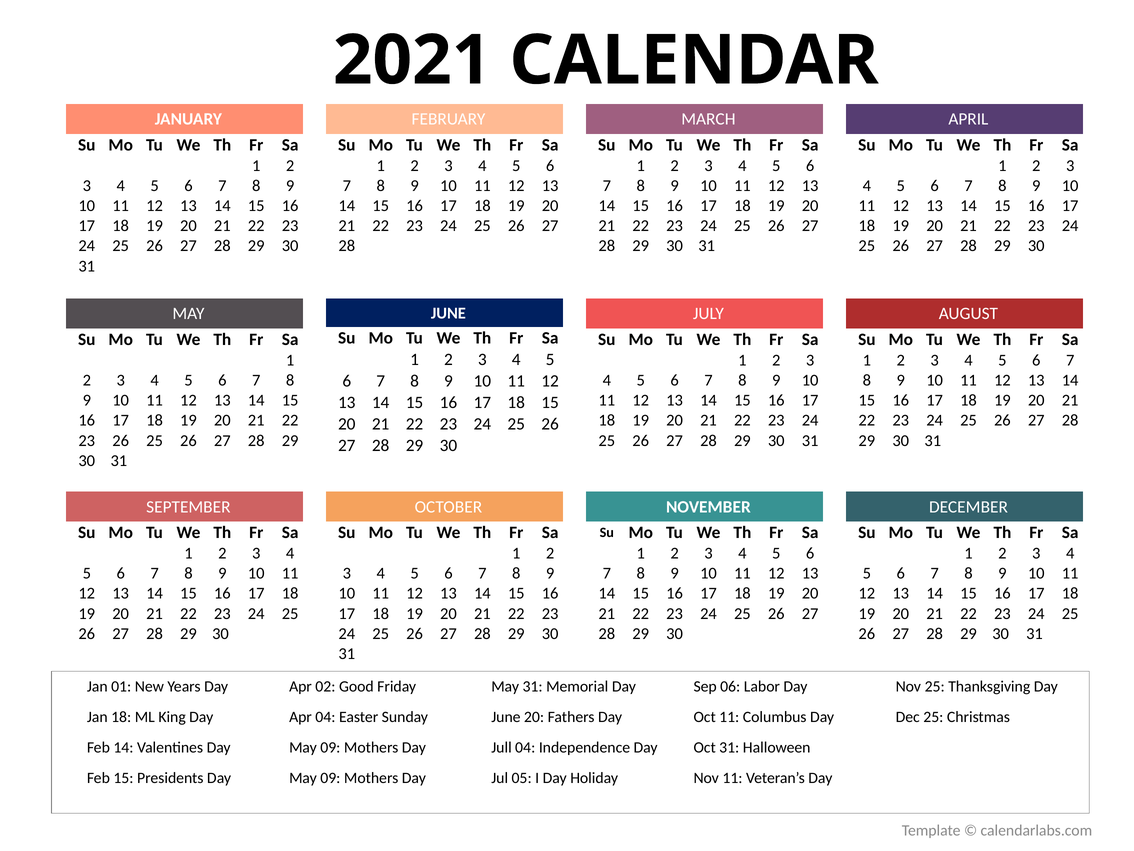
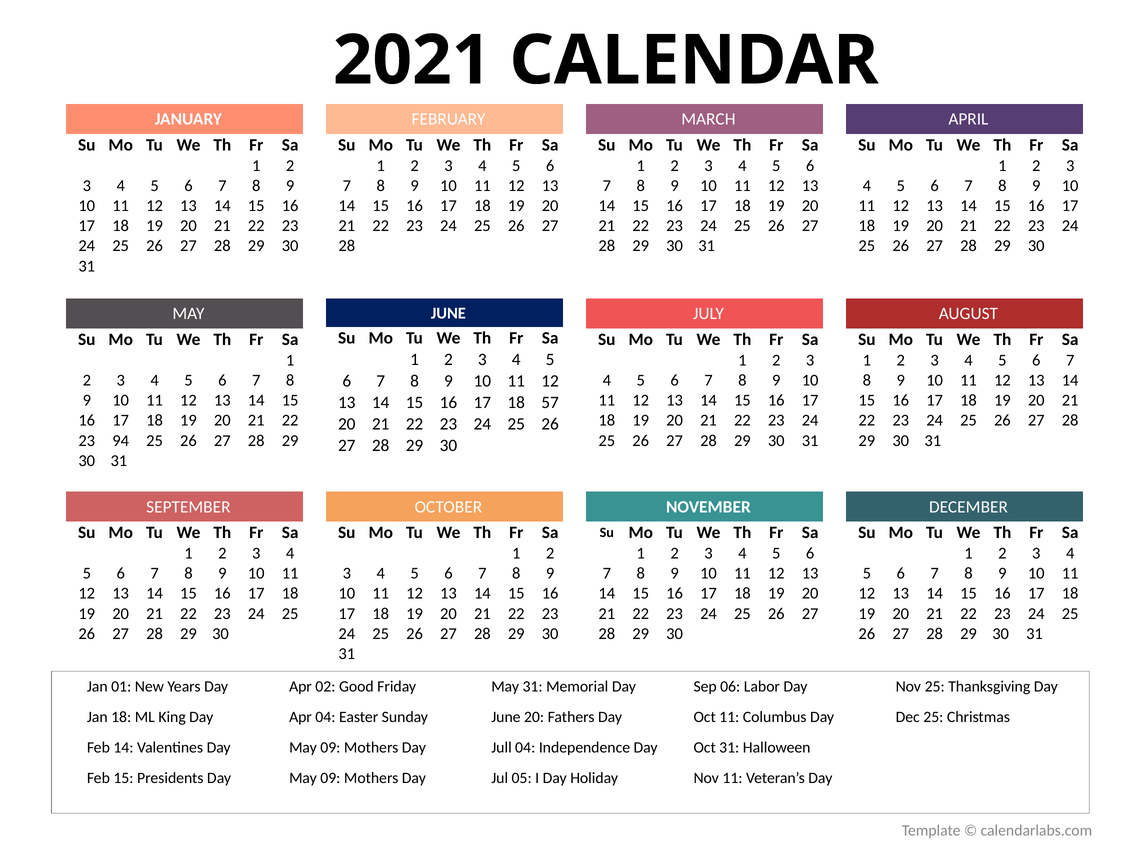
18 15: 15 -> 57 (550, 402)
23 26: 26 -> 94 (121, 440)
